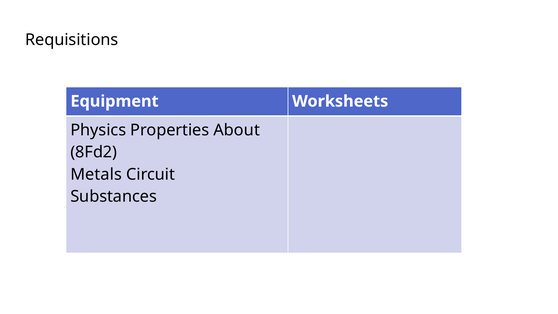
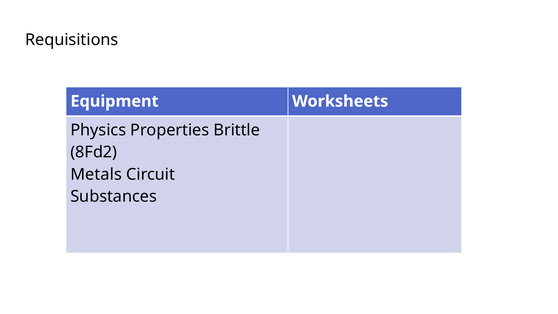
About: About -> Brittle (237, 130)
